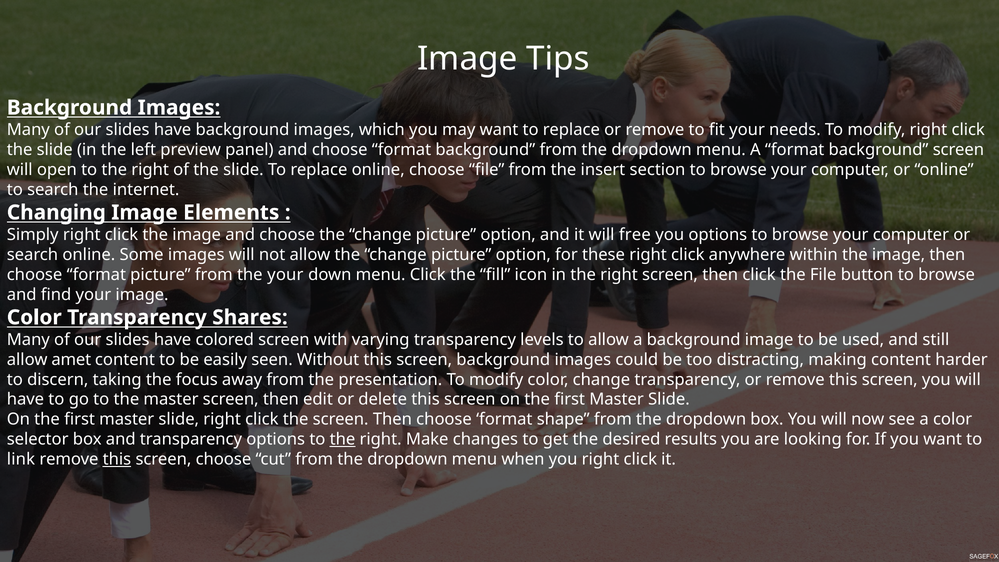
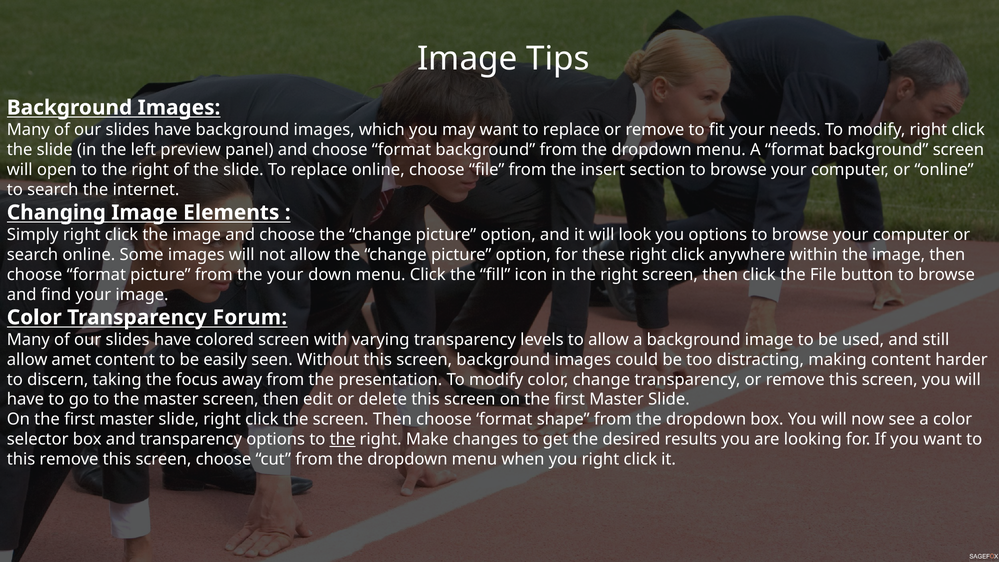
free: free -> look (635, 235)
Shares: Shares -> Forum (250, 317)
link: link -> this (21, 459)
this underline: present -> none (117, 459)
